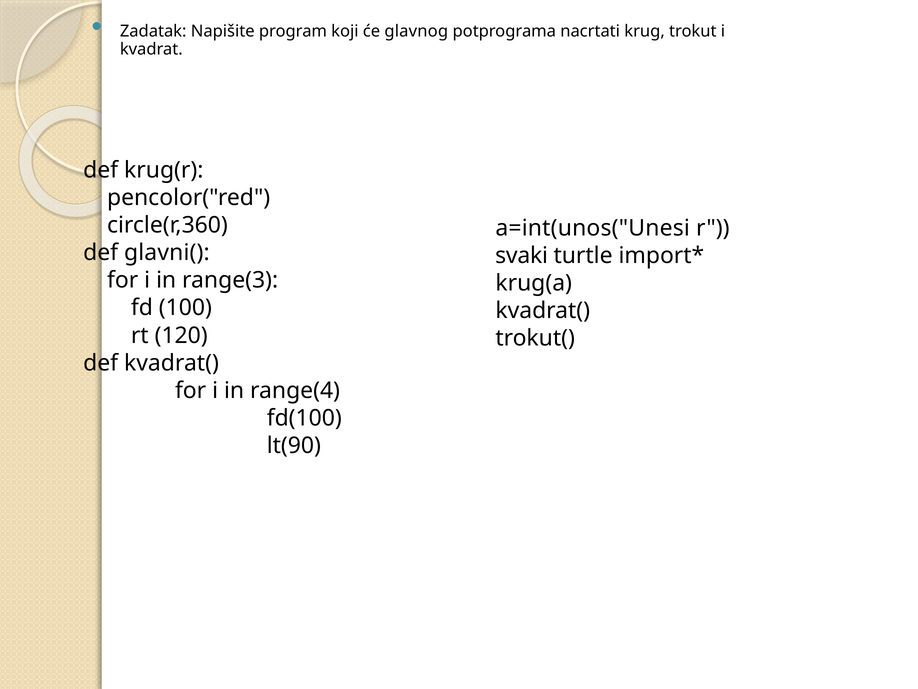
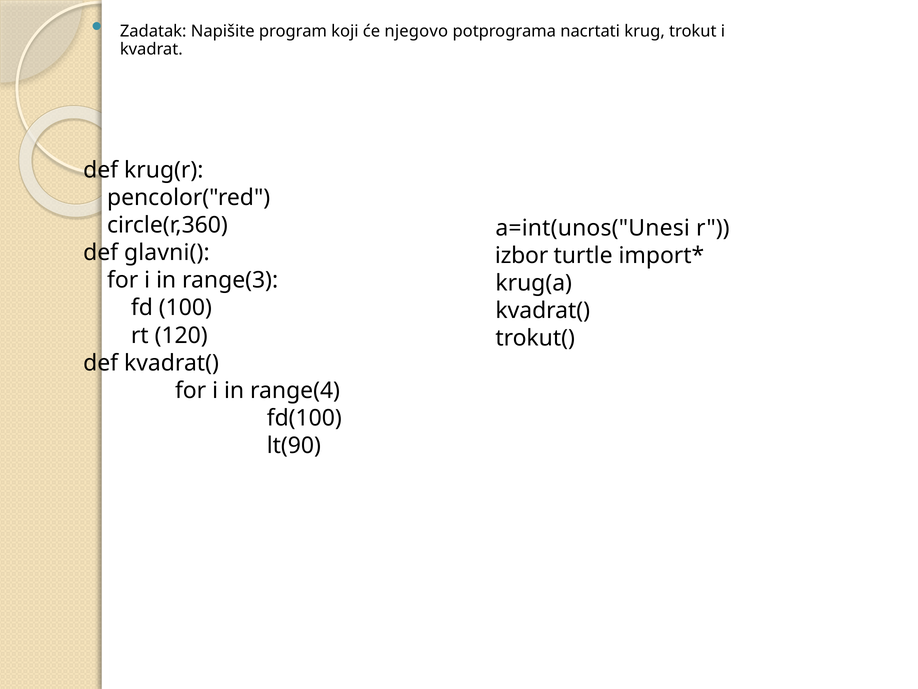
glavnog: glavnog -> njegovo (416, 31)
svaki: svaki -> izbor (522, 255)
